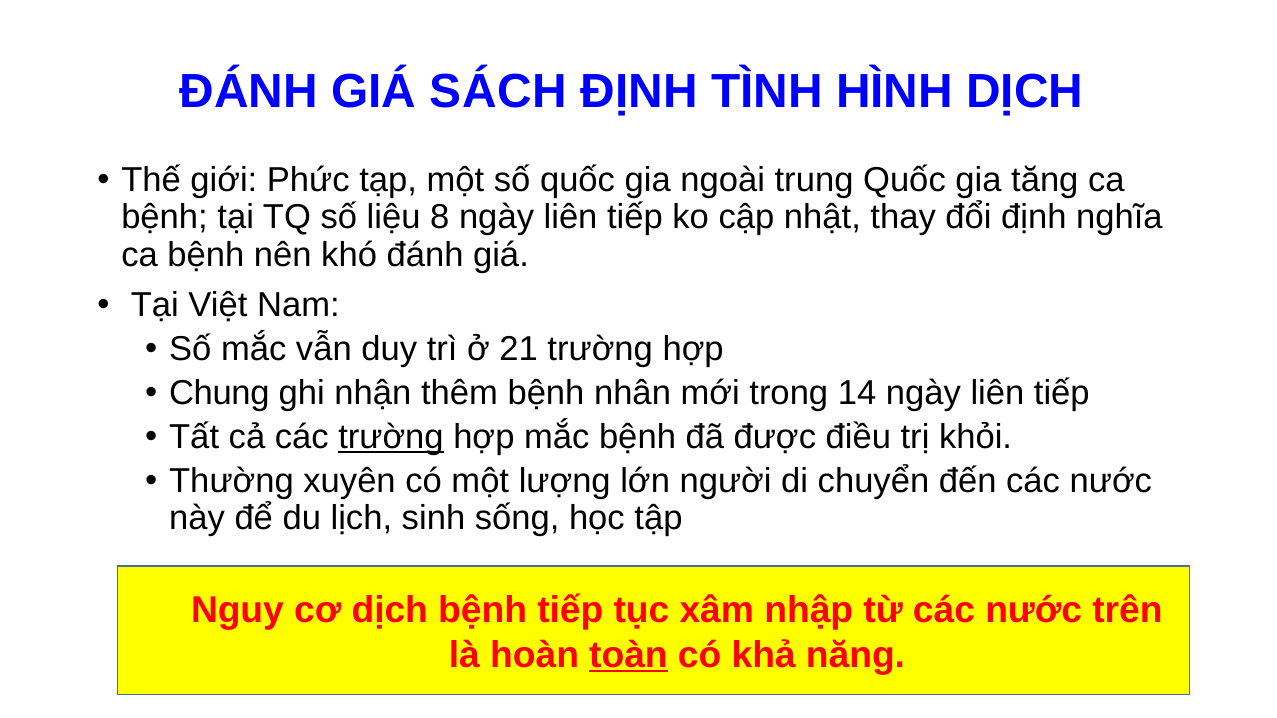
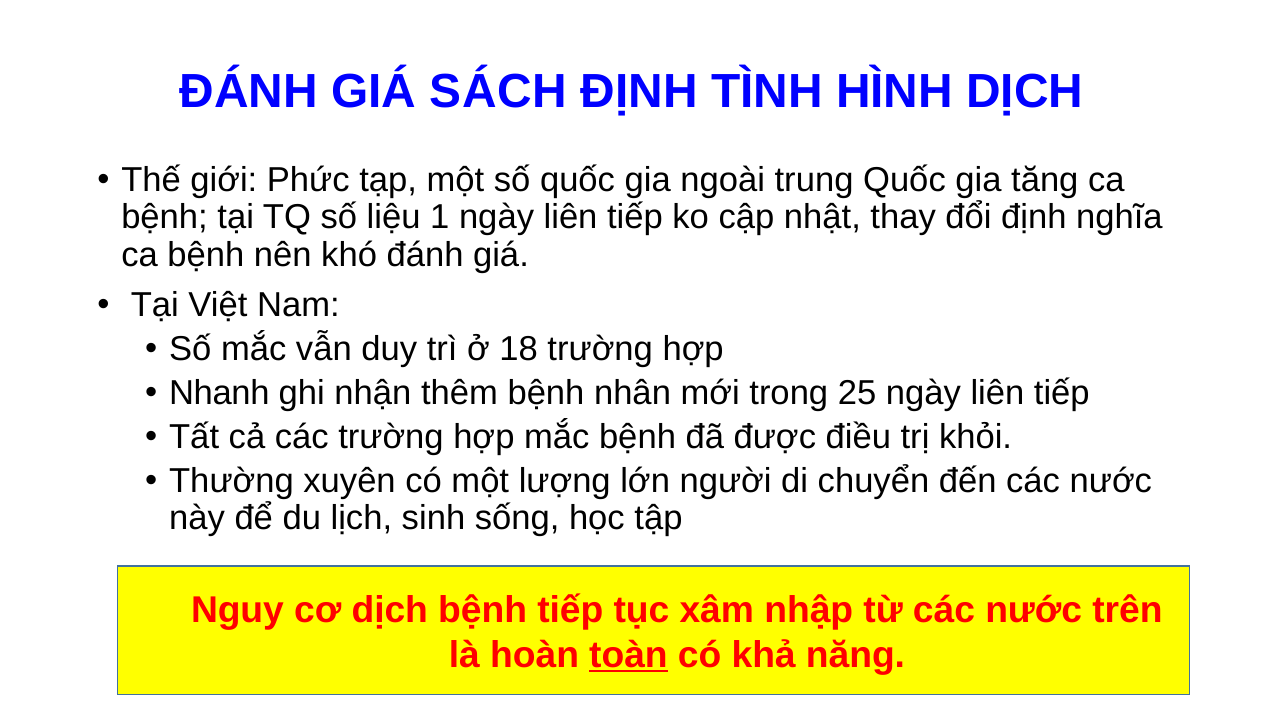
8: 8 -> 1 (440, 218)
21: 21 -> 18 (519, 349)
Chung: Chung -> Nhanh (219, 393)
14: 14 -> 25 (857, 393)
trường underline: present -> none (391, 437)
